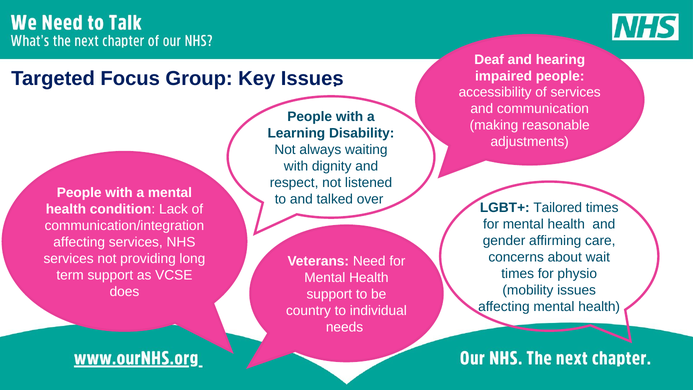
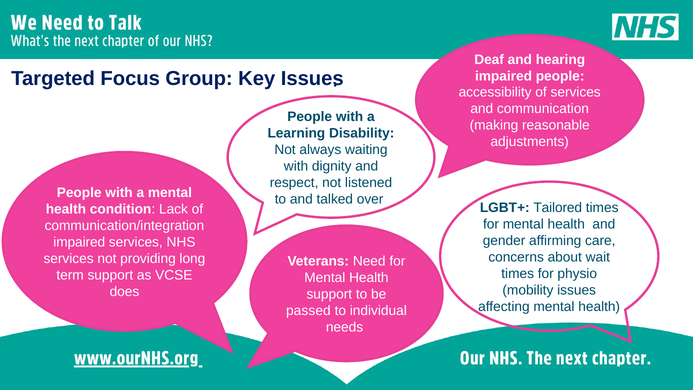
affecting: affecting -> impaired (79, 242)
country: country -> passed (308, 311)
